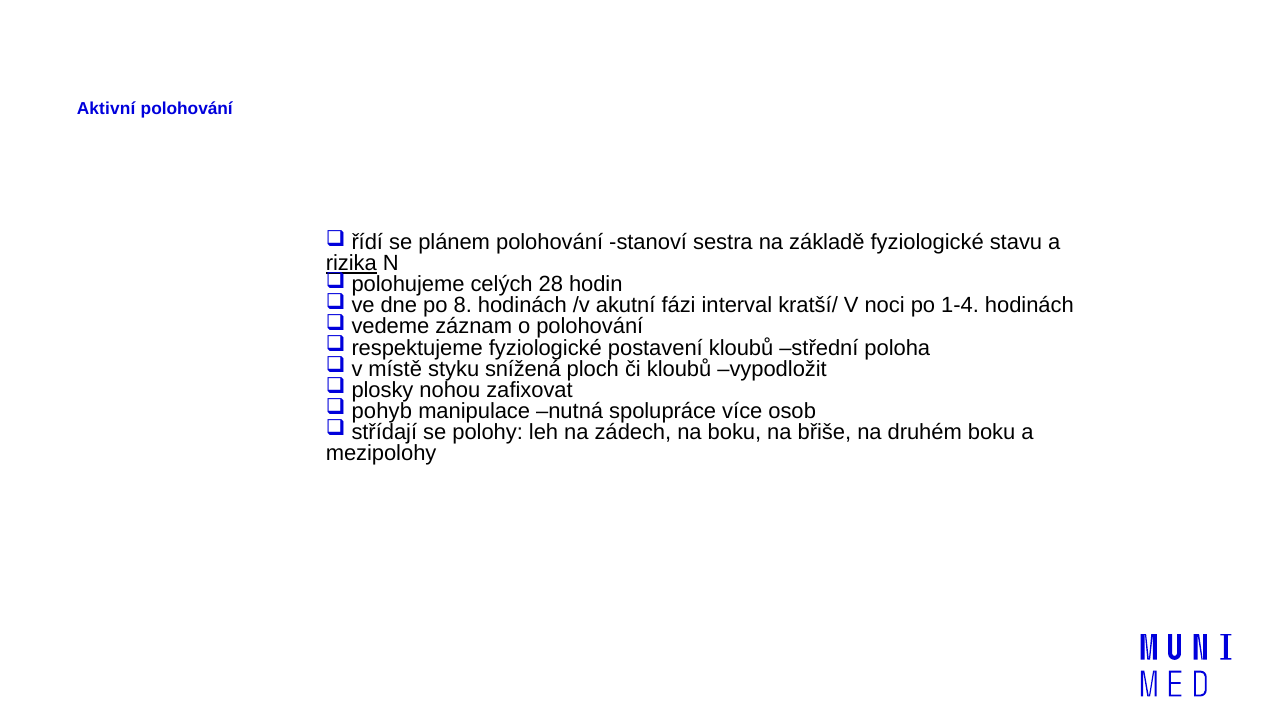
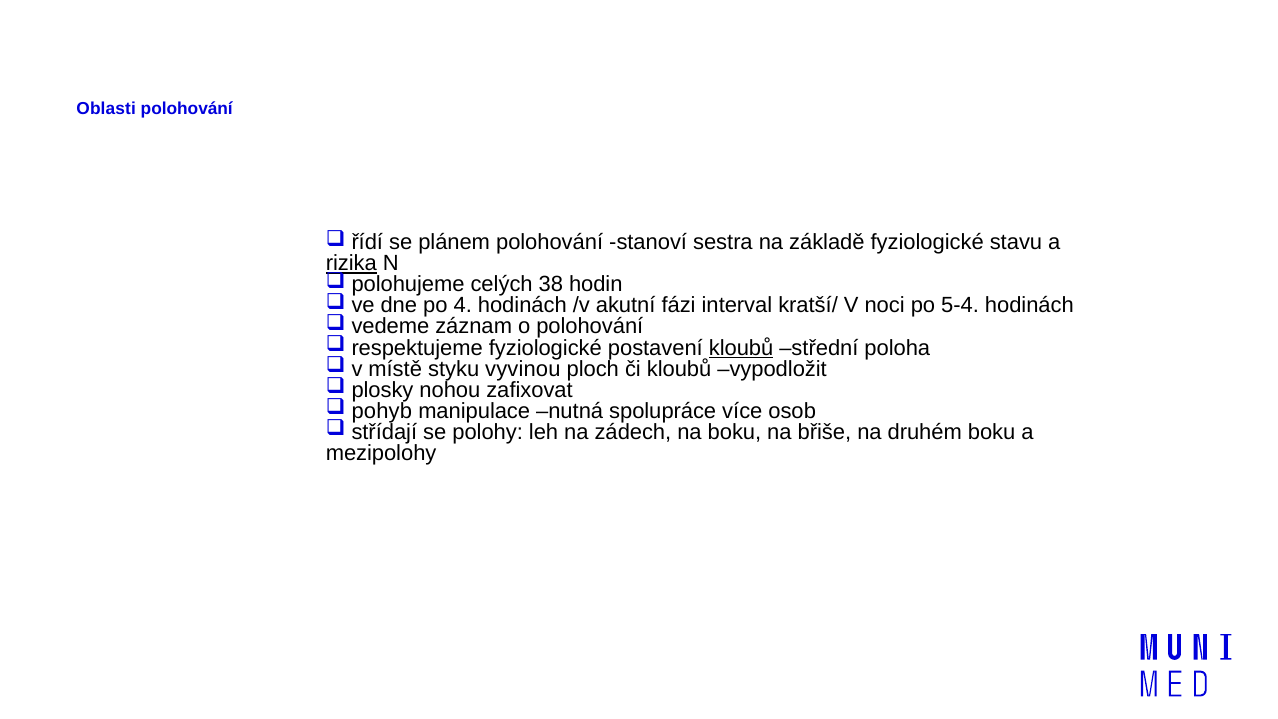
Aktivní: Aktivní -> Oblasti (106, 109)
28: 28 -> 38 (551, 285)
8: 8 -> 4 (463, 306)
1-4: 1-4 -> 5-4 (960, 306)
kloubů underline: none -> present (741, 348)
snížená: snížená -> vyvinou (523, 369)
